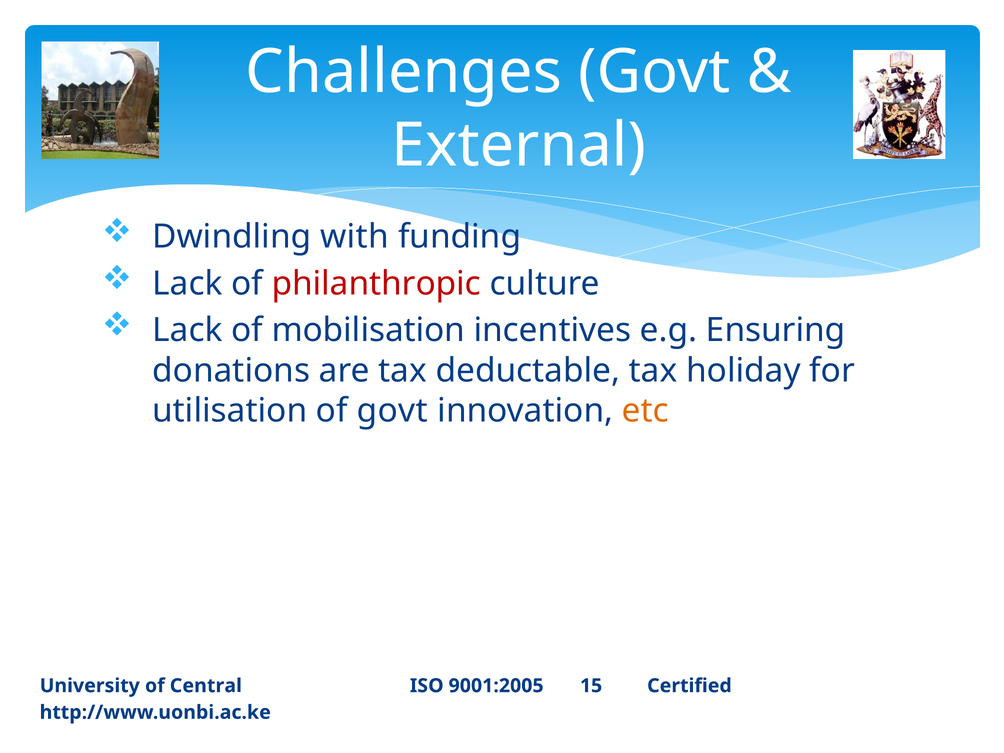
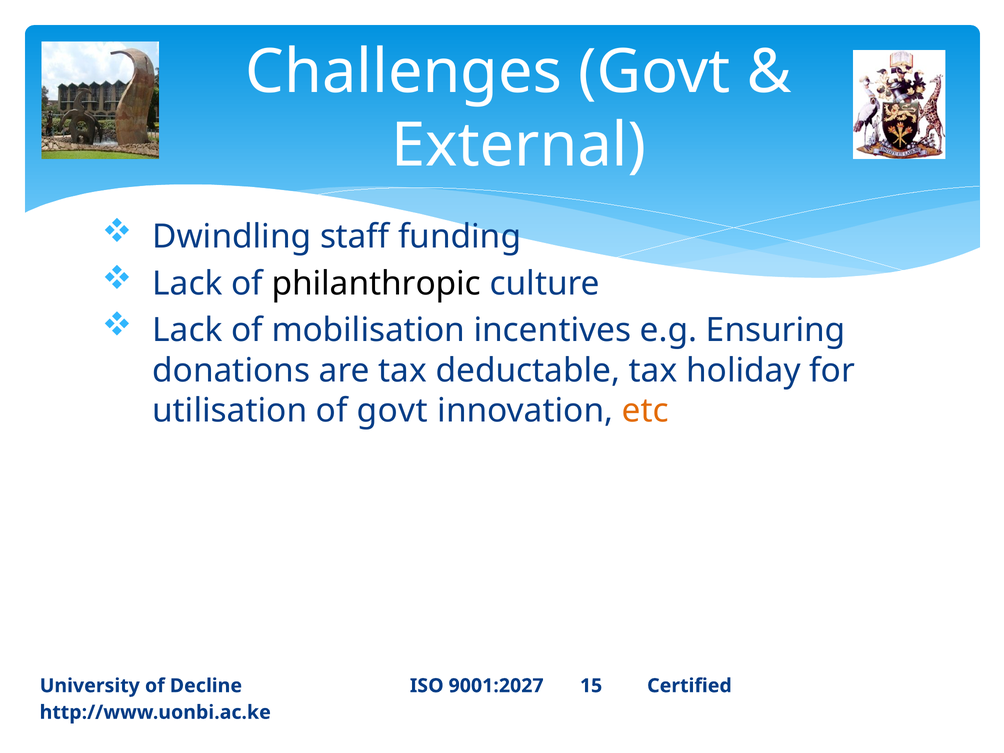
with: with -> staff (355, 237)
philanthropic colour: red -> black (376, 283)
Central: Central -> Decline (206, 686)
9001:2005: 9001:2005 -> 9001:2027 (496, 686)
